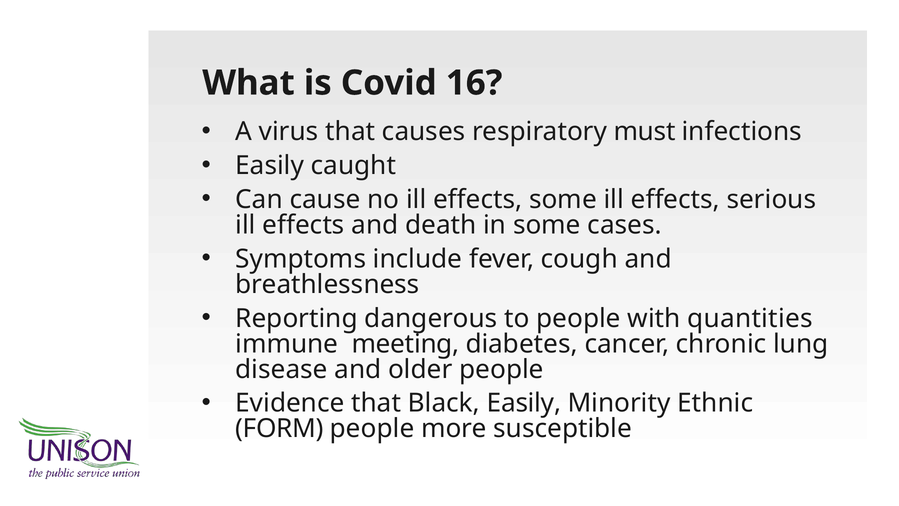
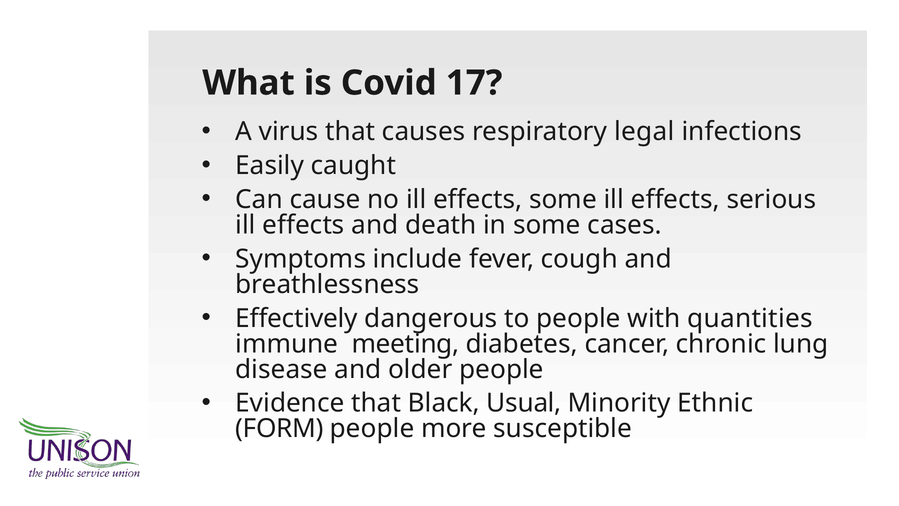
16: 16 -> 17 (474, 83)
must: must -> legal (644, 132)
Reporting: Reporting -> Effectively (297, 318)
Black Easily: Easily -> Usual (524, 403)
